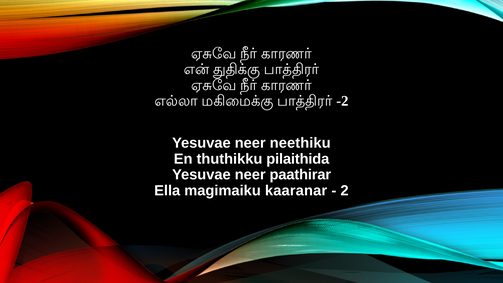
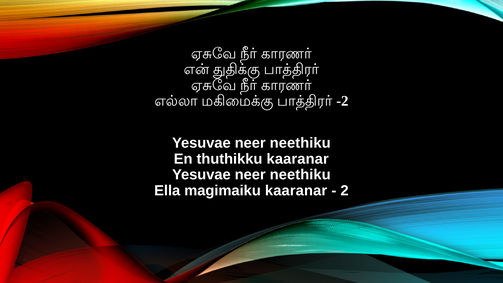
thuthikku pilaithida: pilaithida -> kaaranar (298, 159)
paathirar: paathirar -> neethiku (300, 175)
